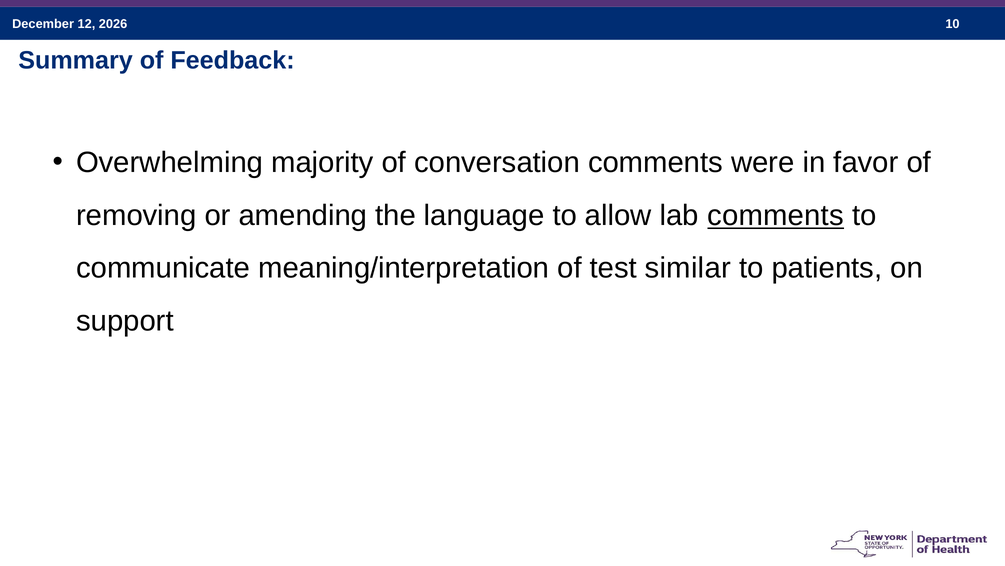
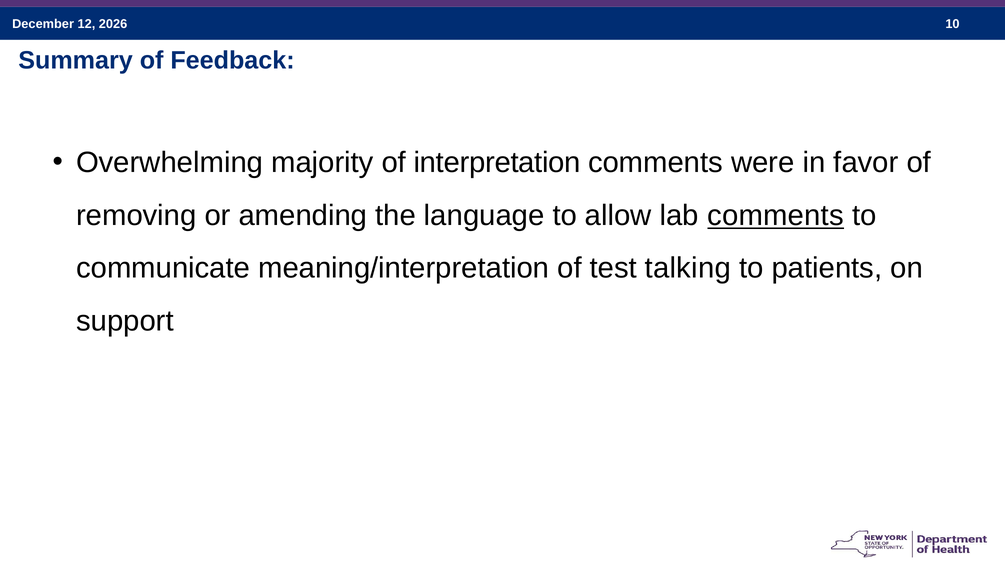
conversation: conversation -> interpretation (497, 162)
similar: similar -> talking (688, 268)
